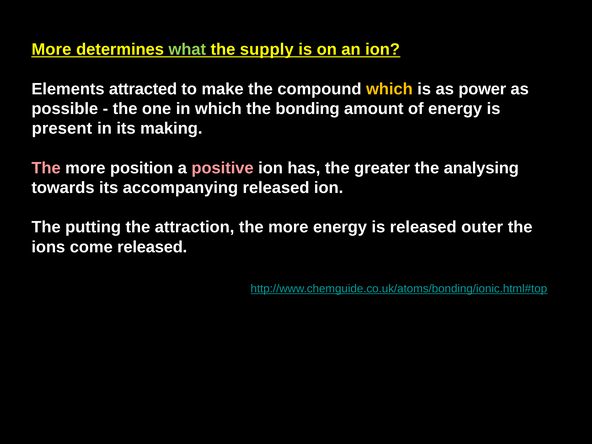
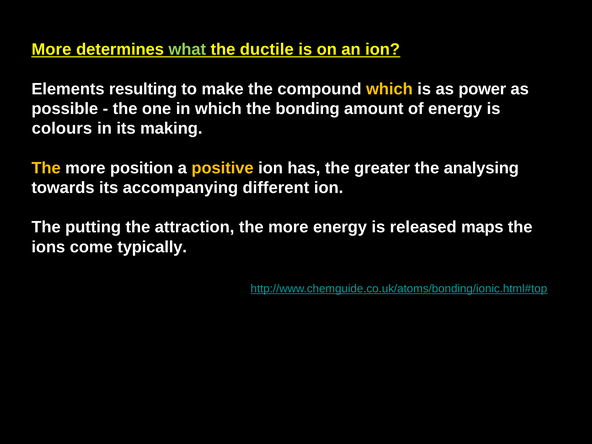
supply: supply -> ductile (267, 50)
attracted: attracted -> resulting (143, 89)
present: present -> colours (62, 128)
The colour: pink -> yellow (46, 168)
positive colour: pink -> yellow (223, 168)
accompanying released: released -> different (276, 188)
outer: outer -> maps (482, 227)
come released: released -> typically (152, 247)
